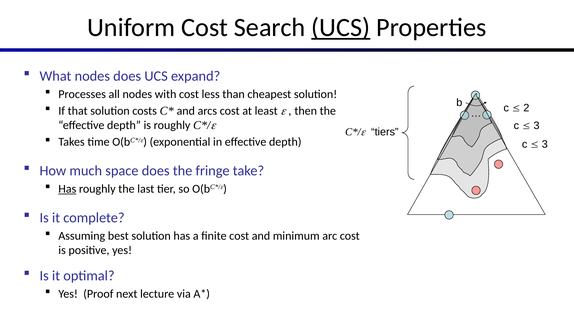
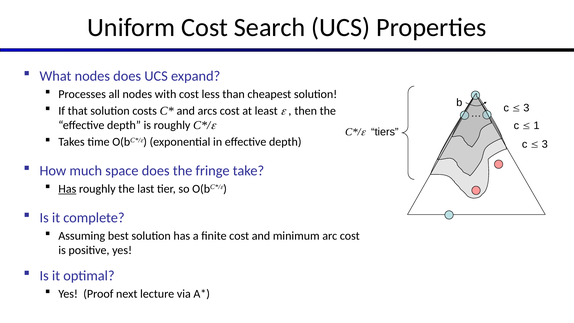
UCS underline: present -> none (341, 28)
2: 2 -> 3 (526, 108)
3: 3 -> 1 (537, 126)
